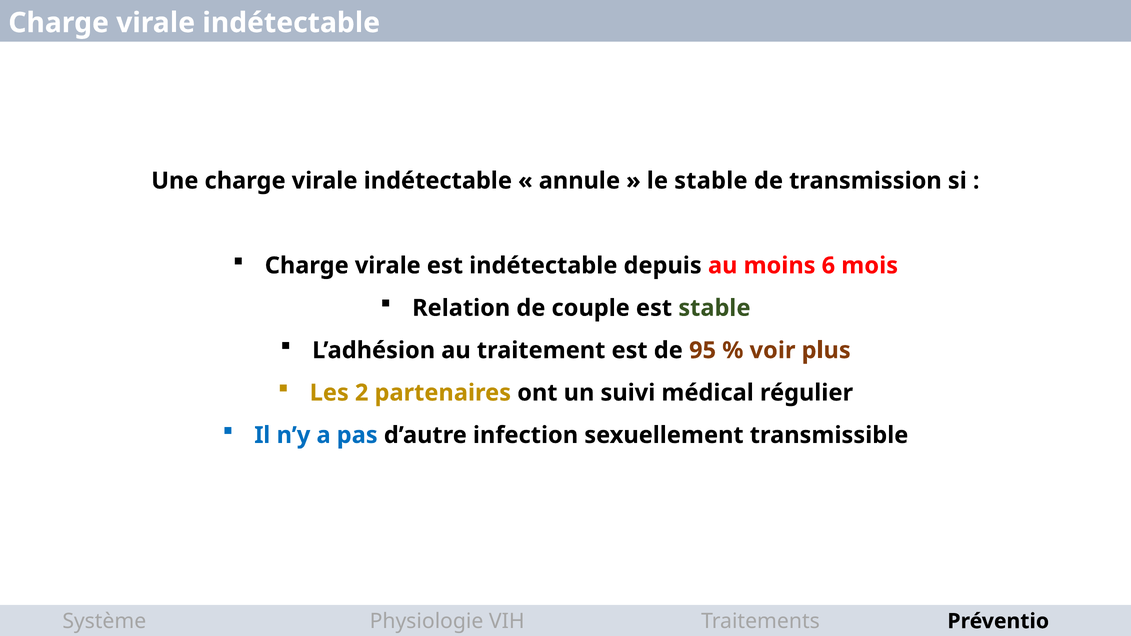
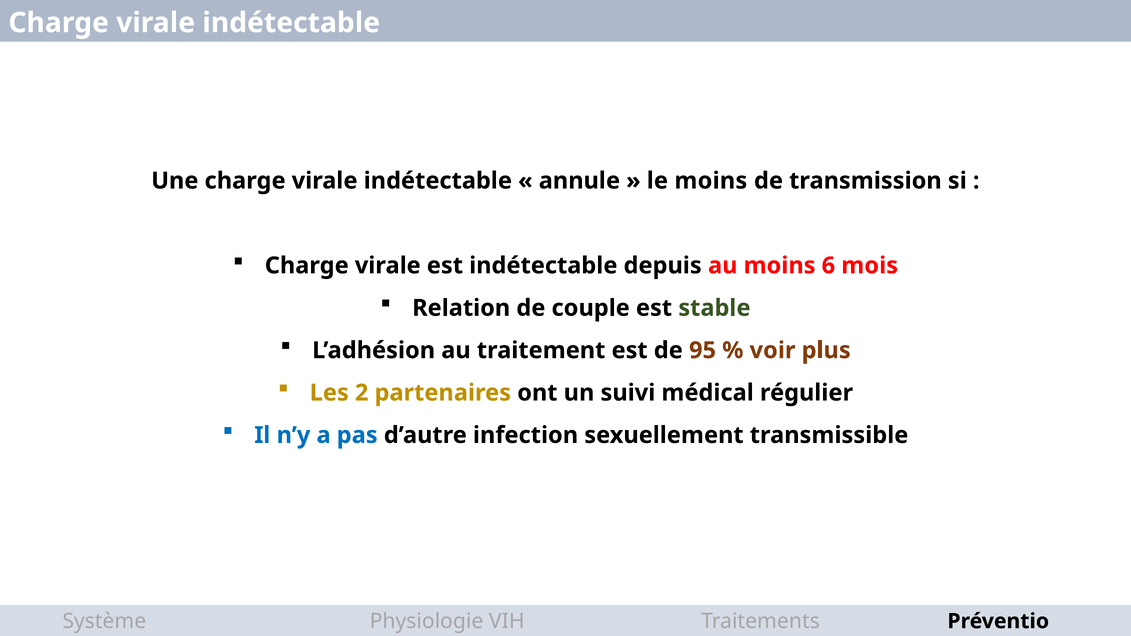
le stable: stable -> moins (711, 181)
